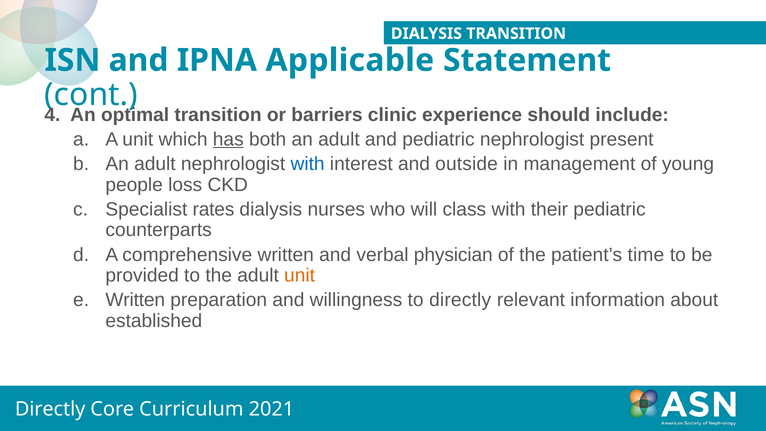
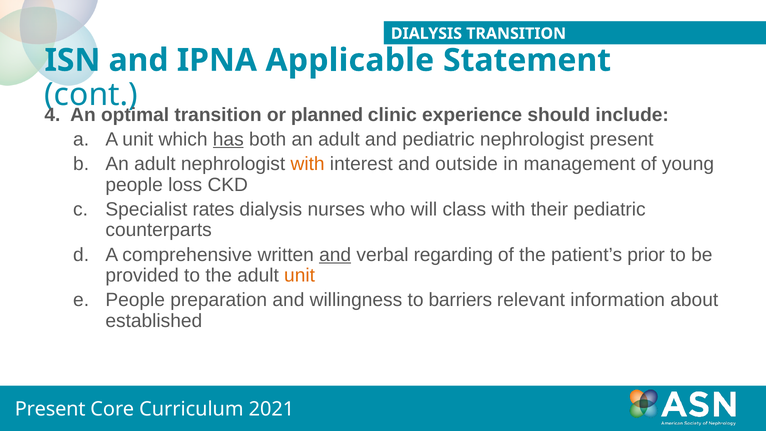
barriers: barriers -> planned (327, 115)
with colour: blue -> orange (308, 164)
and underline: none -> present (335, 255)
physician: physician -> regarding (453, 255)
time: time -> prior (646, 255)
Written: Written -> People (135, 300)
to directly: directly -> barriers (460, 300)
Directly: Directly -> Present (50, 409)
